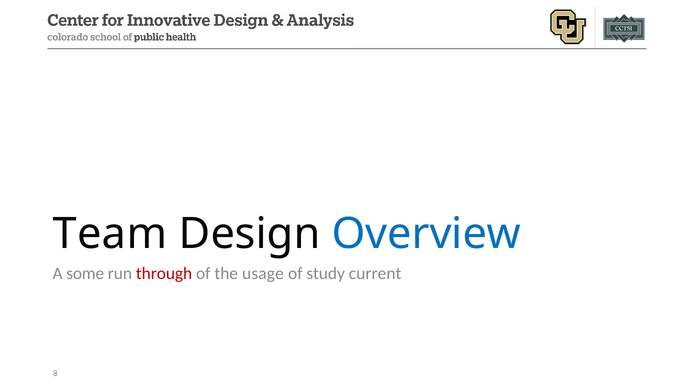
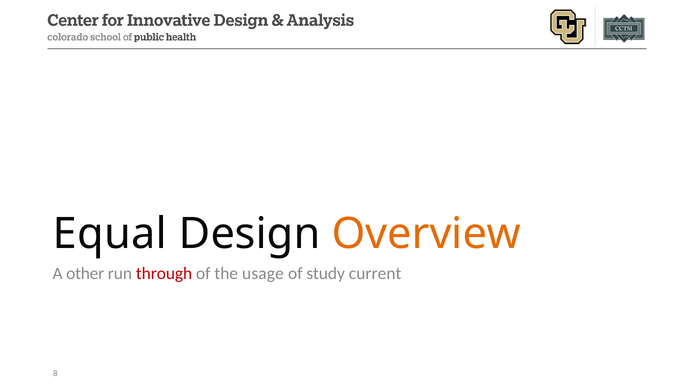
Team: Team -> Equal (110, 233)
Overview colour: blue -> orange (426, 233)
some: some -> other (85, 273)
